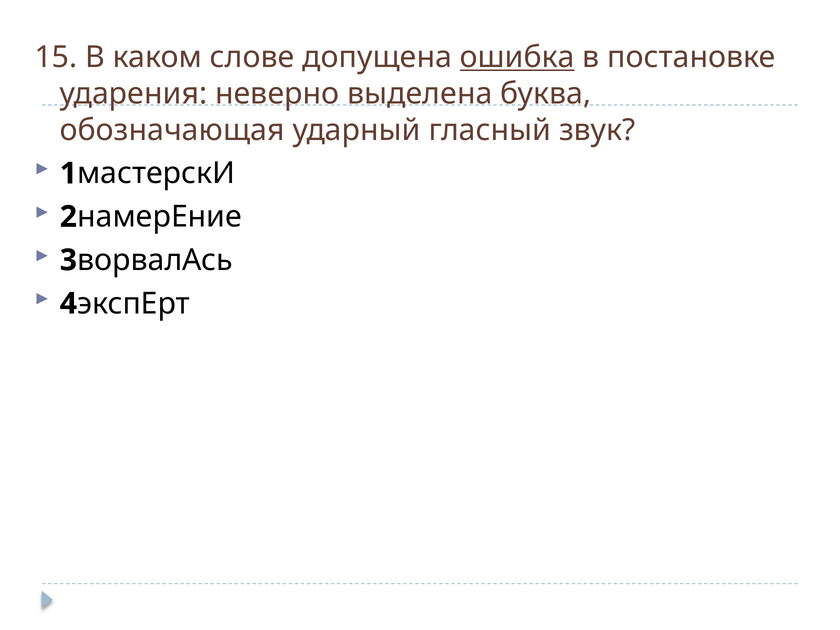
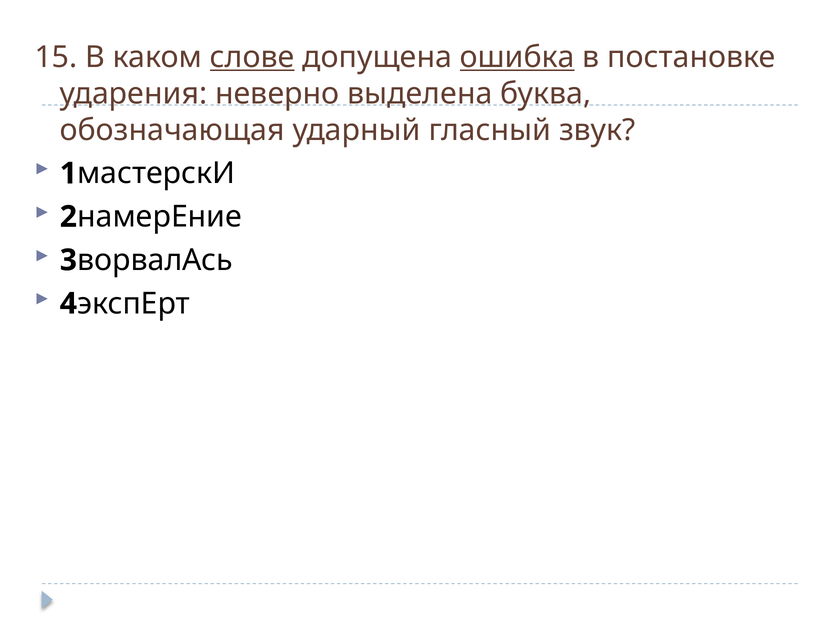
слове underline: none -> present (252, 57)
